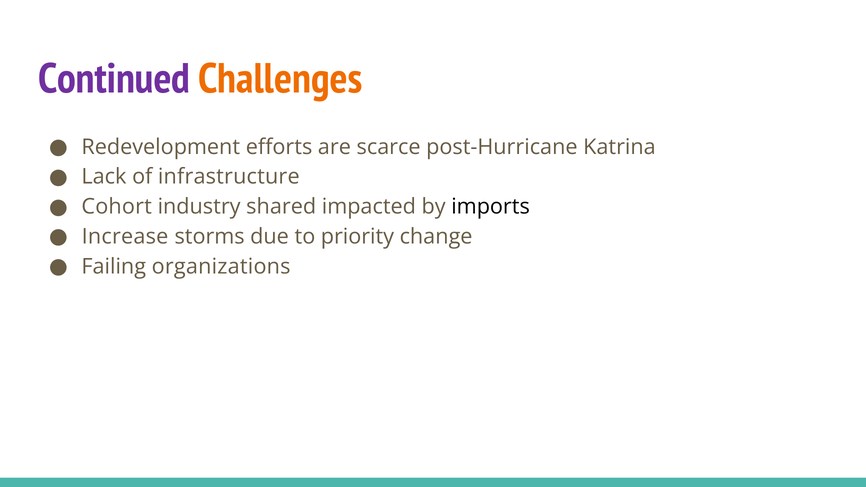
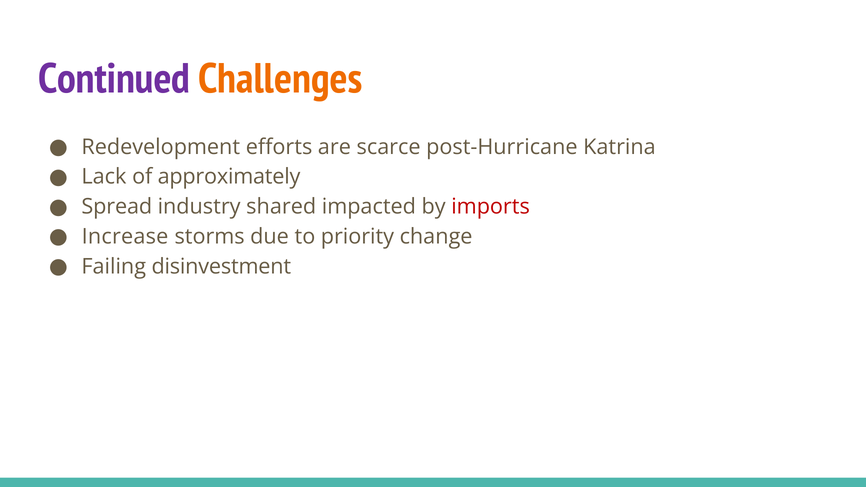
infrastructure: infrastructure -> approximately (229, 177)
Cohort: Cohort -> Spread (117, 207)
imports colour: black -> red (491, 207)
organizations: organizations -> disinvestment (221, 266)
